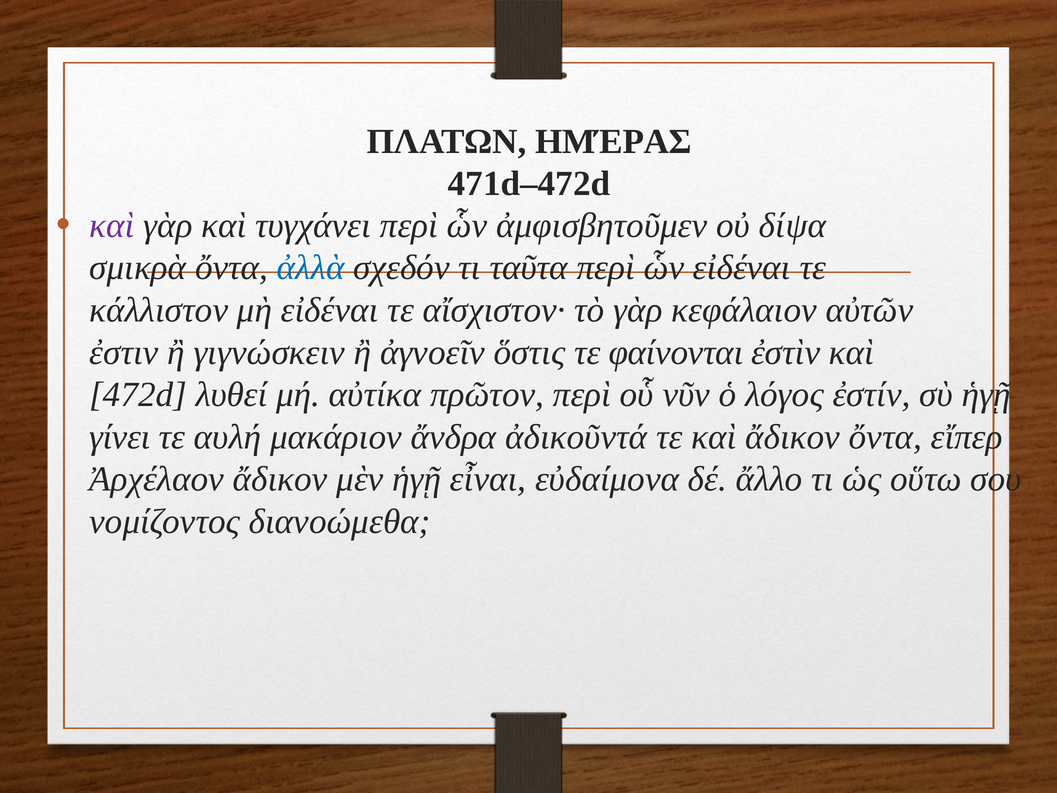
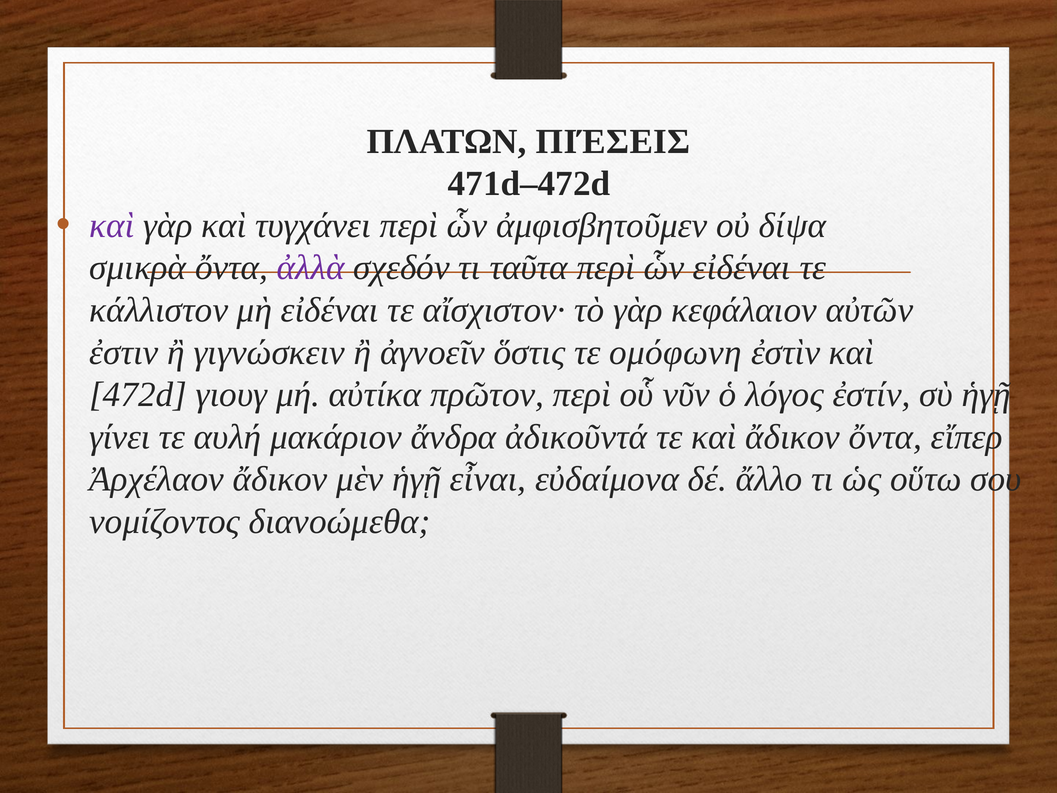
ΗΜΈΡΑΣ: ΗΜΈΡΑΣ -> ΠΙΈΣΕΙΣ (613, 141)
ἀλλὰ colour: blue -> purple (311, 268)
φαίνονται: φαίνονται -> ομόφωνη (676, 352)
λυθεί: λυθεί -> γιουγ (231, 395)
